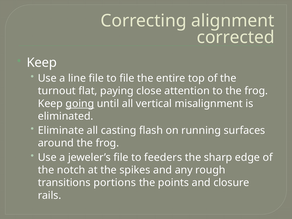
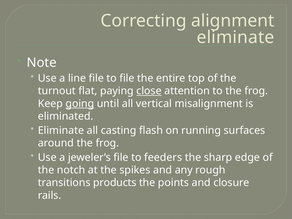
corrected: corrected -> eliminate (236, 37)
Keep: Keep -> Note (42, 63)
close underline: none -> present (149, 91)
portions: portions -> products (115, 183)
